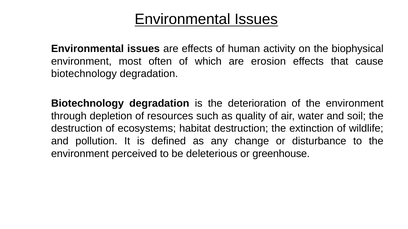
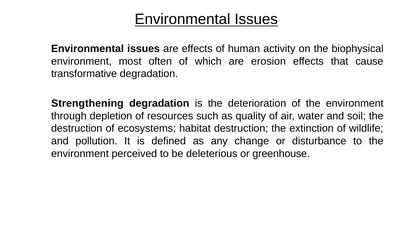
biotechnology: biotechnology -> transformative (84, 74)
Biotechnology: Biotechnology -> Strengthening (87, 104)
